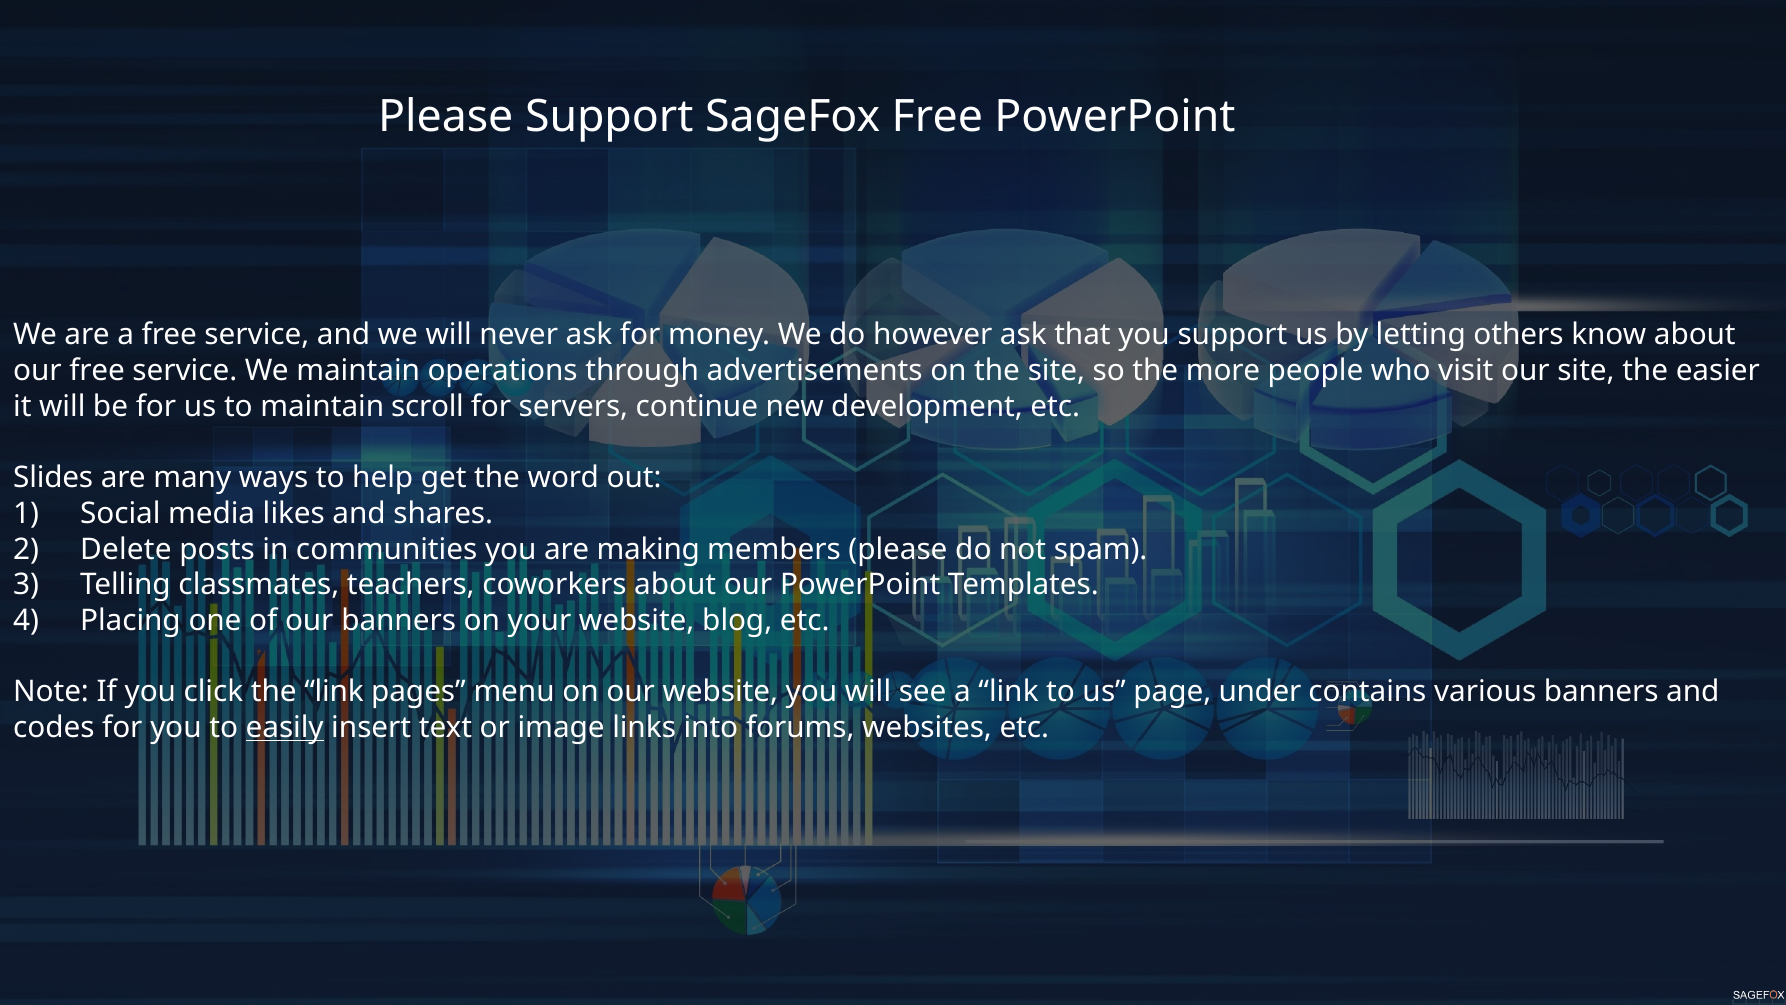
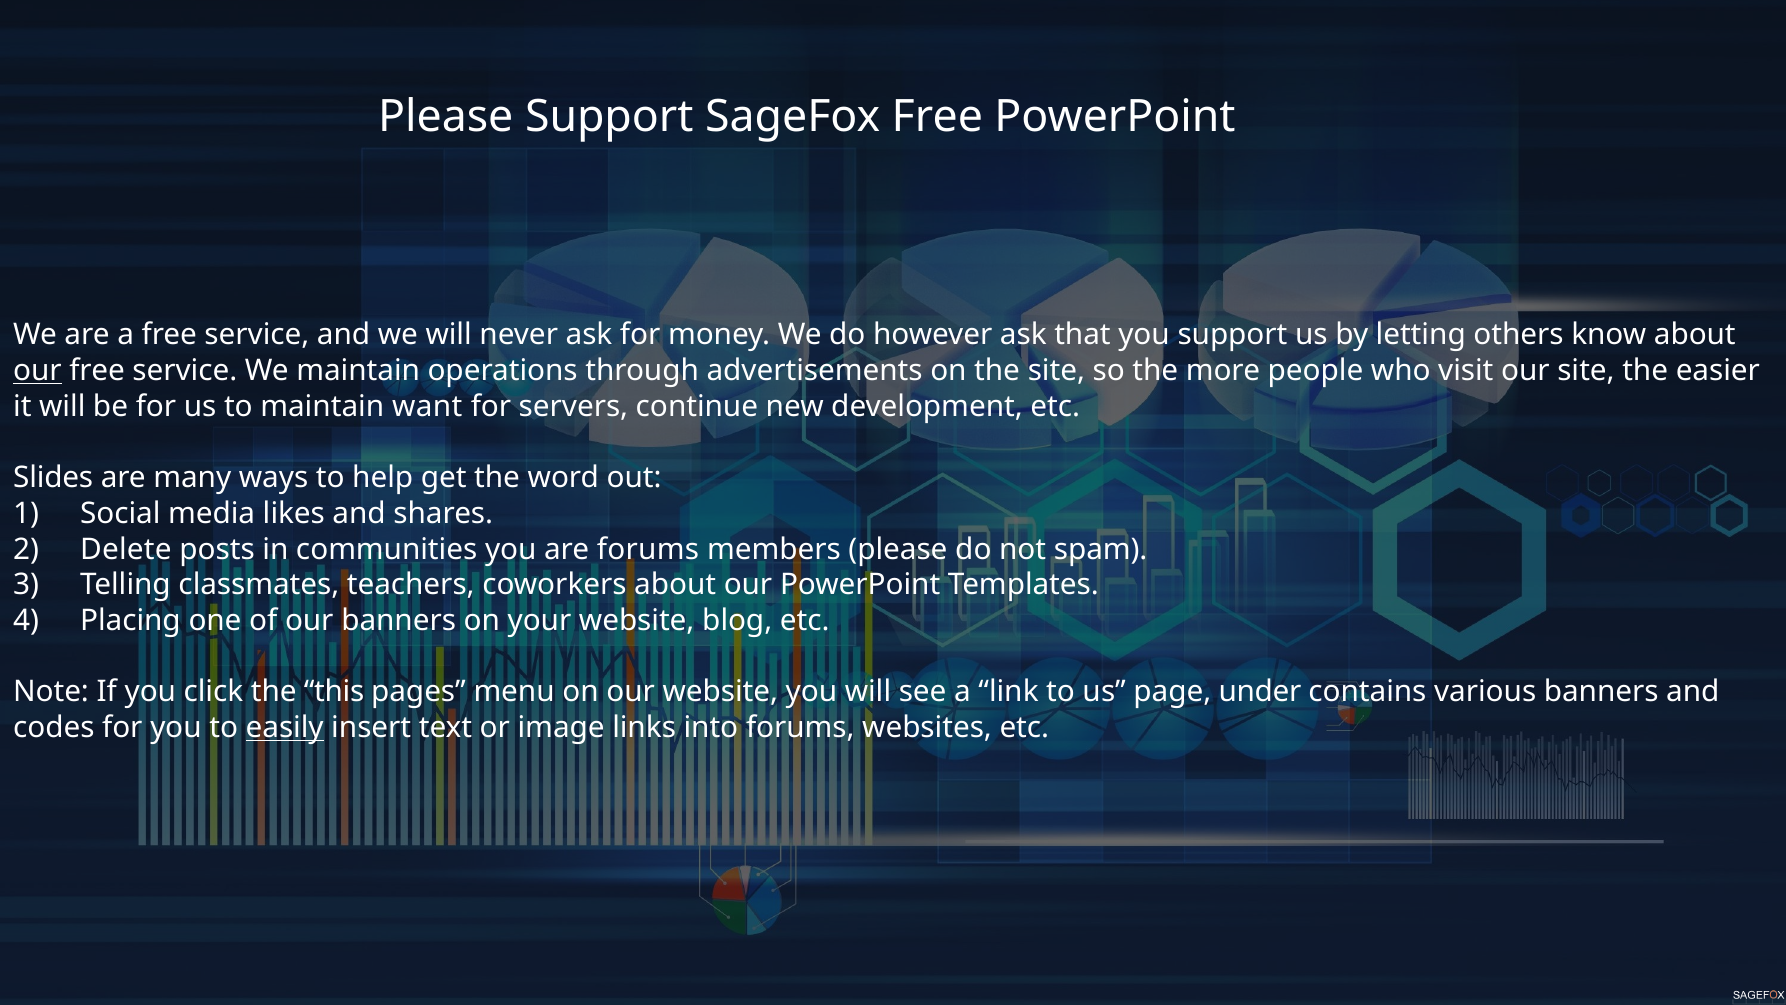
our underline: none -> present (37, 370)
scroll: scroll -> want (427, 406)
are making: making -> forums (648, 549)
the link: link -> this (334, 692)
